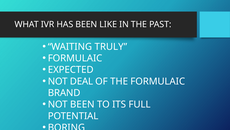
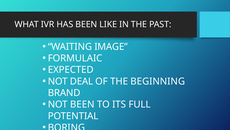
TRULY: TRULY -> IMAGE (111, 46)
THE FORMULAIC: FORMULAIC -> BEGINNING (158, 81)
